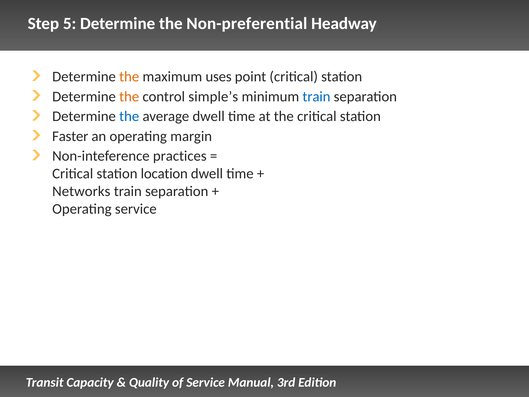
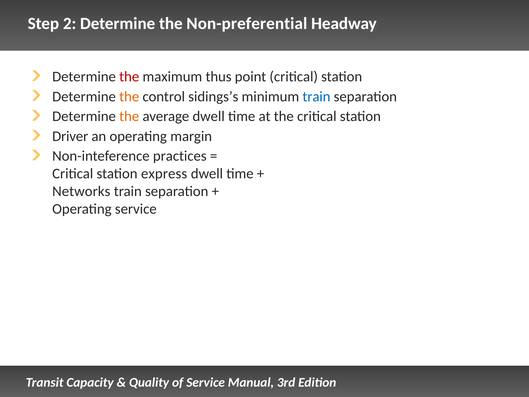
5: 5 -> 2 (70, 23)
the colour: orange -> red (129, 77)
uses: uses -> thus (219, 77)
simple’s: simple’s -> sidings’s (213, 96)
the colour: blue -> orange (129, 116)
Faster: Faster -> Driver (70, 136)
location: location -> express (164, 174)
